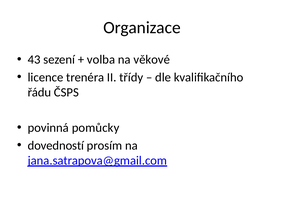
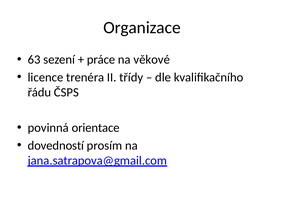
43: 43 -> 63 (34, 60)
volba: volba -> práce (101, 60)
pomůcky: pomůcky -> orientace (96, 128)
